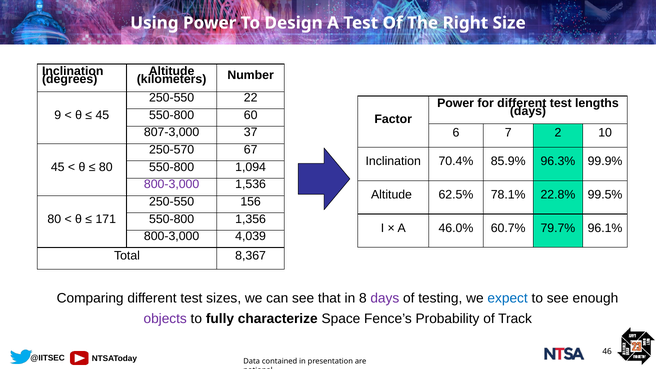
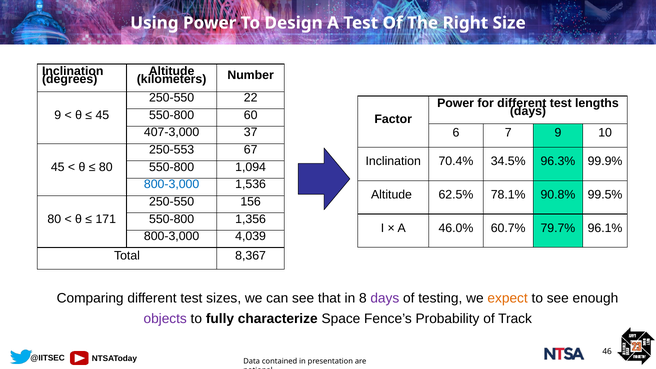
807-3,000: 807-3,000 -> 407-3,000 (172, 132)
7 2: 2 -> 9 (558, 133)
250-570: 250-570 -> 250-553 (172, 150)
85.9%: 85.9% -> 34.5% (508, 161)
800-3,000 colour: purple -> blue (172, 184)
22.8%: 22.8% -> 90.8% (558, 195)
expect colour: blue -> orange (508, 298)
